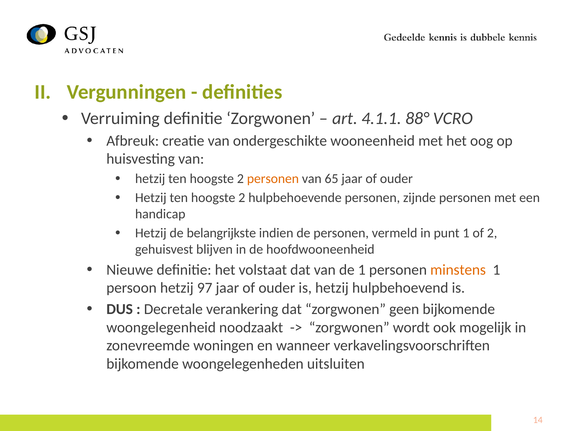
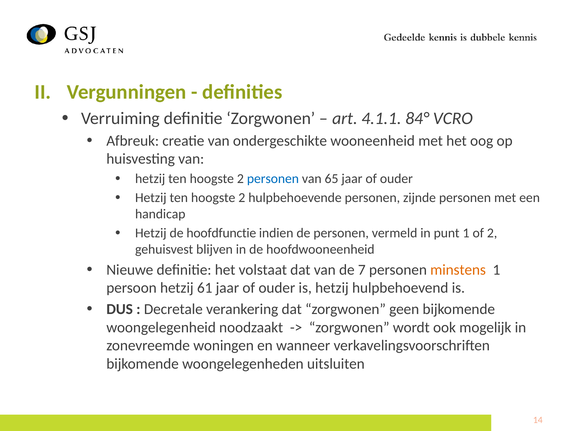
88°: 88° -> 84° (417, 118)
personen colour: orange -> blue (273, 179)
belangrijkste: belangrijkste -> hoofdfunctie (221, 233)
de 1: 1 -> 7 (362, 270)
97: 97 -> 61 (205, 288)
